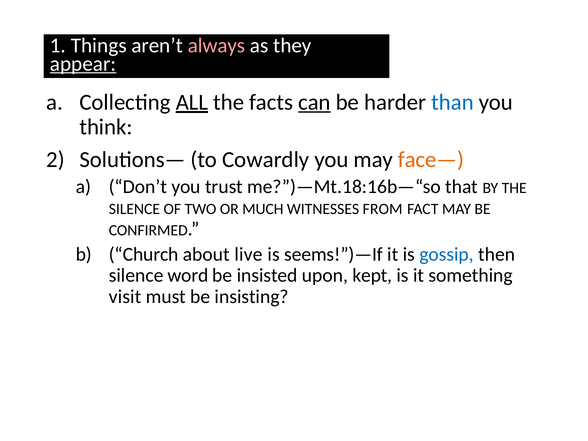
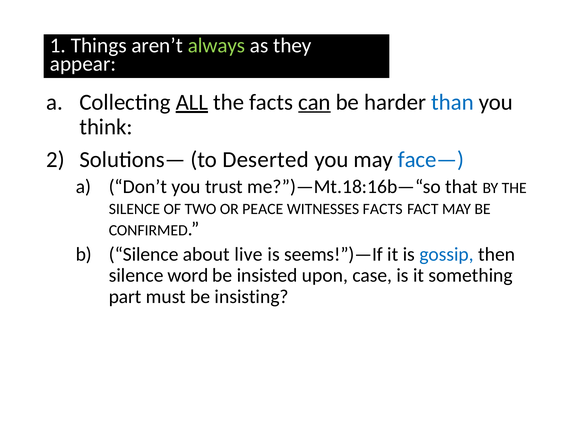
always colour: pink -> light green (216, 45)
appear underline: present -> none (83, 64)
Cowardly: Cowardly -> Deserted (266, 160)
face— colour: orange -> blue (431, 160)
MUCH: MUCH -> PEACE (263, 209)
WITNESSES FROM: FROM -> FACTS (383, 209)
Church: Church -> Silence (144, 254)
kept: kept -> case (372, 275)
visit: visit -> part (125, 297)
